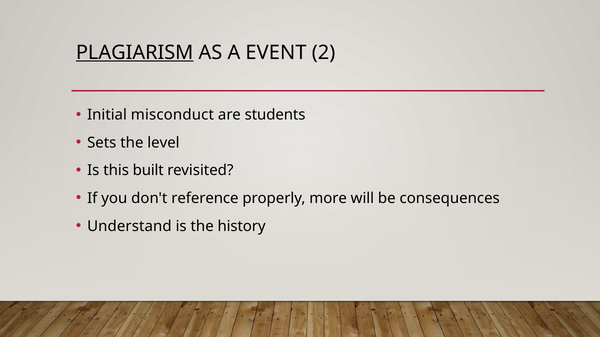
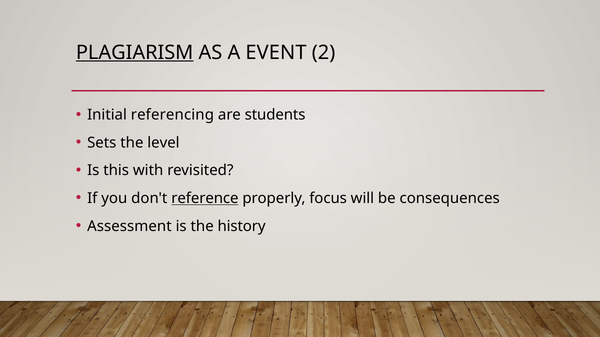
misconduct: misconduct -> referencing (172, 115)
built: built -> with (148, 171)
reference underline: none -> present (205, 199)
more: more -> focus (328, 199)
Understand: Understand -> Assessment (129, 226)
